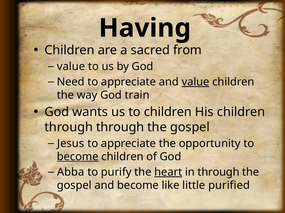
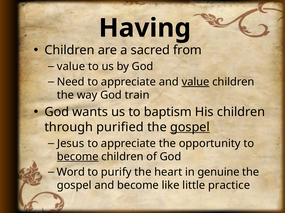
to children: children -> baptism (168, 112)
through through: through -> purified (120, 128)
gospel underline: none -> present (190, 128)
Abba: Abba -> Word (71, 173)
heart underline: present -> none (168, 173)
in through: through -> genuine (219, 173)
purified: purified -> practice (229, 186)
